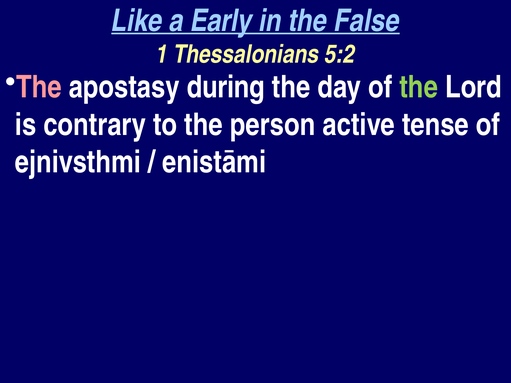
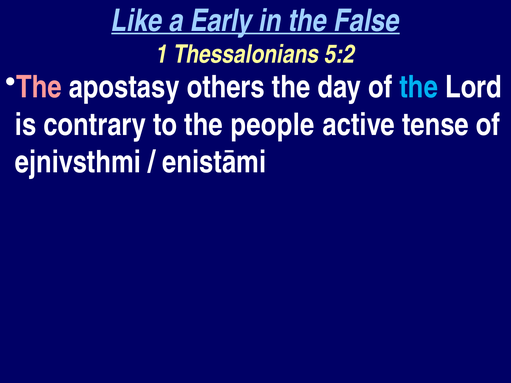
during: during -> others (226, 87)
the colour: light green -> light blue (419, 87)
person: person -> people (273, 125)
